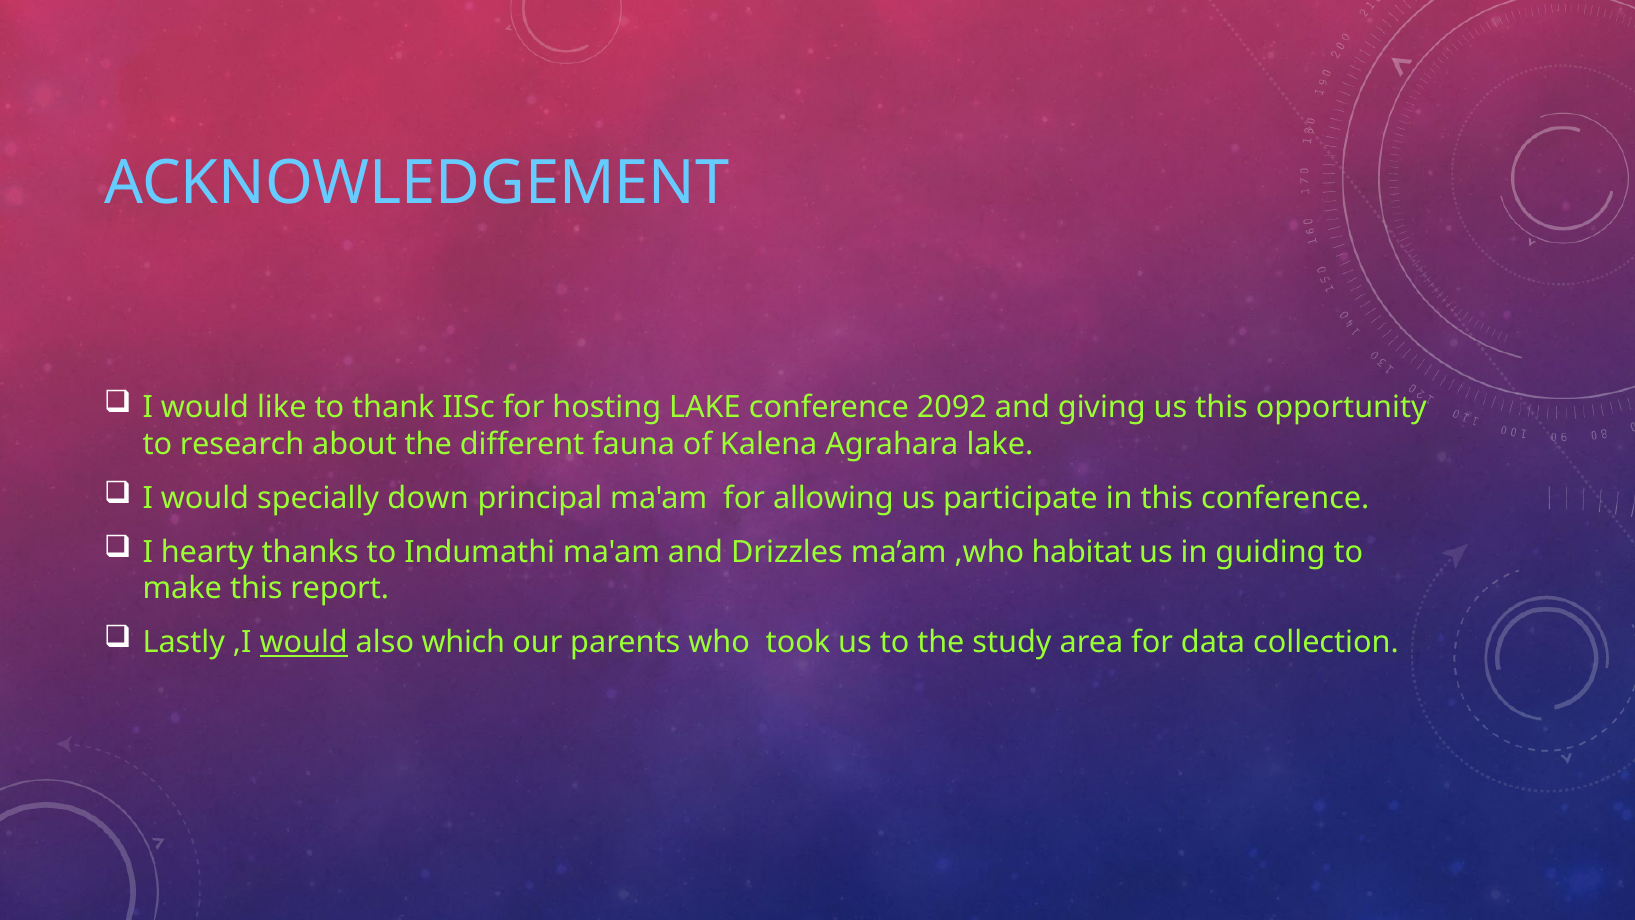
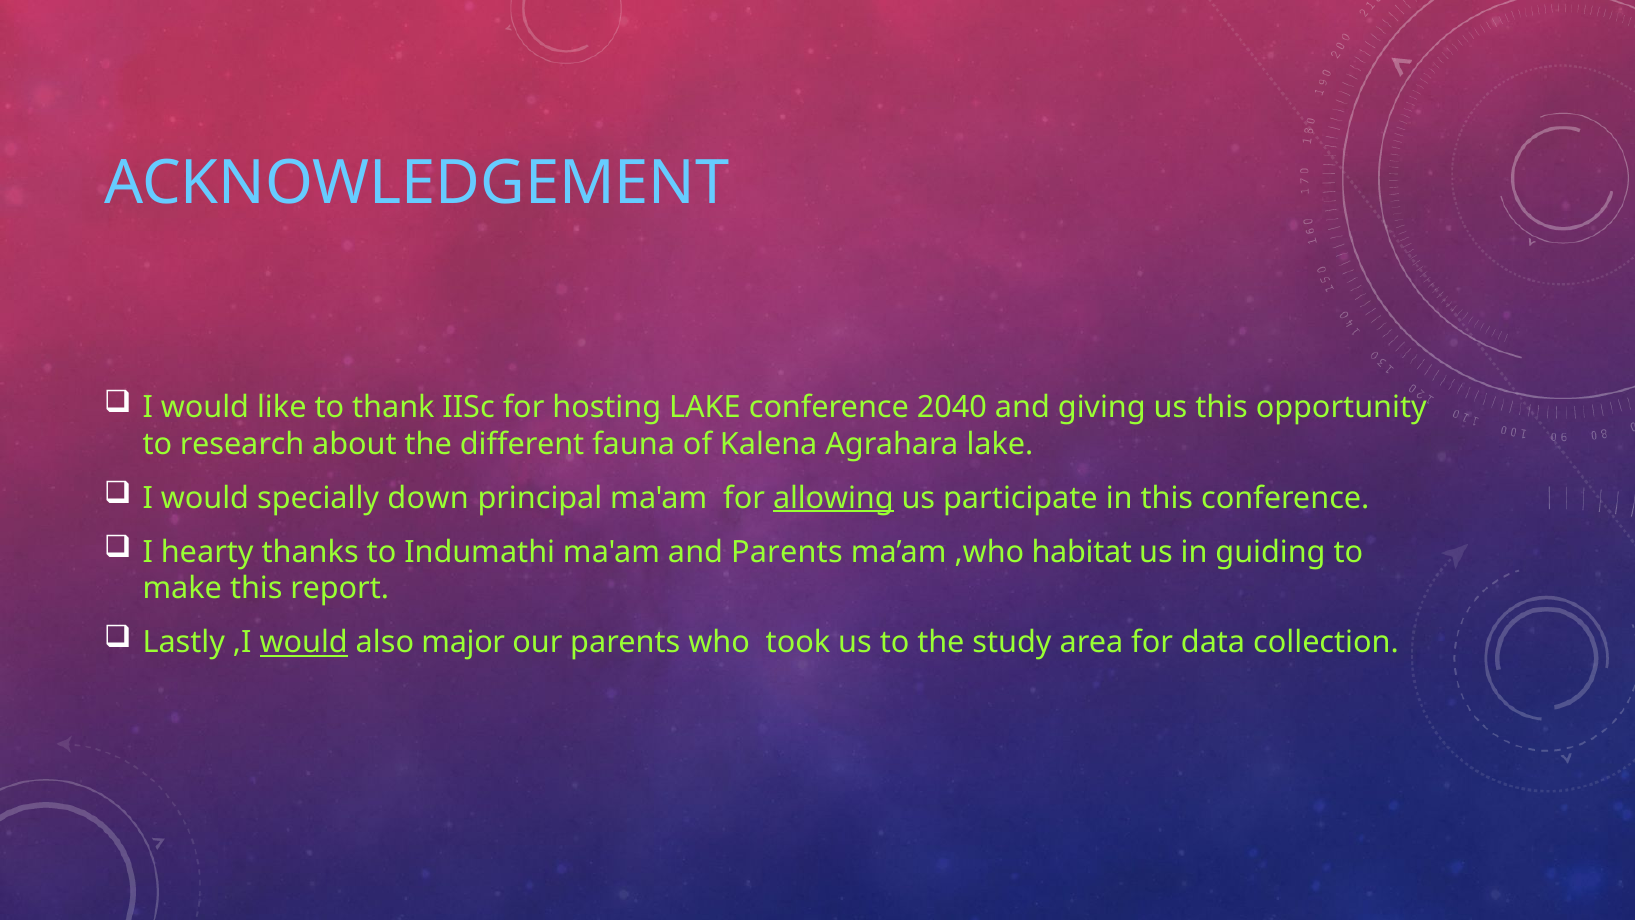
2092: 2092 -> 2040 (952, 407)
allowing underline: none -> present (833, 498)
and Drizzles: Drizzles -> Parents (787, 552)
which: which -> major (463, 642)
